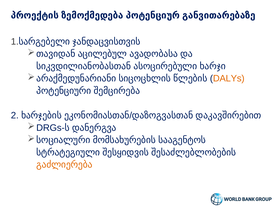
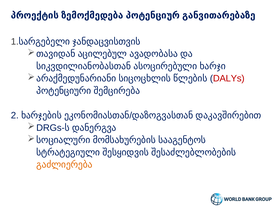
DALYs colour: orange -> red (229, 78)
